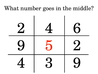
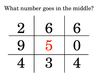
4: 4 -> 6 (49, 28)
5 2: 2 -> 0 (77, 45)
3 9: 9 -> 4 (77, 63)
